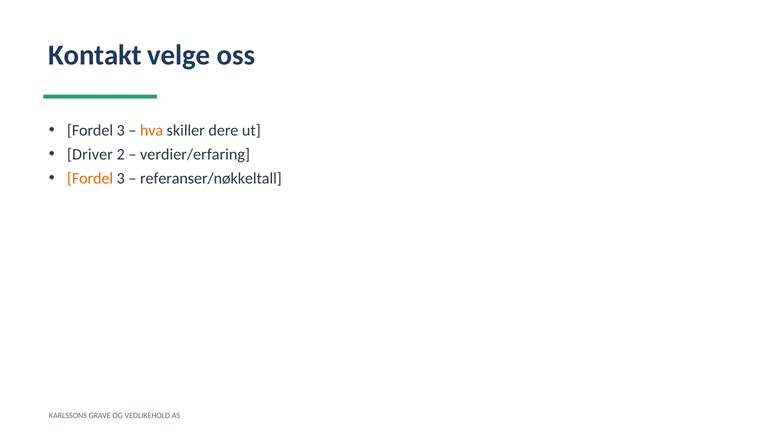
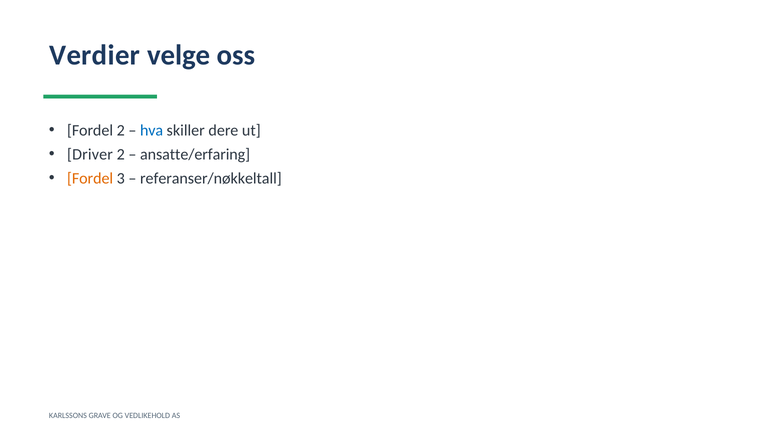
Kontakt: Kontakt -> Verdier (95, 55)
3: 3 -> 2 (121, 130)
hva colour: orange -> blue (152, 130)
verdier/erfaring: verdier/erfaring -> ansatte/erfaring (195, 154)
